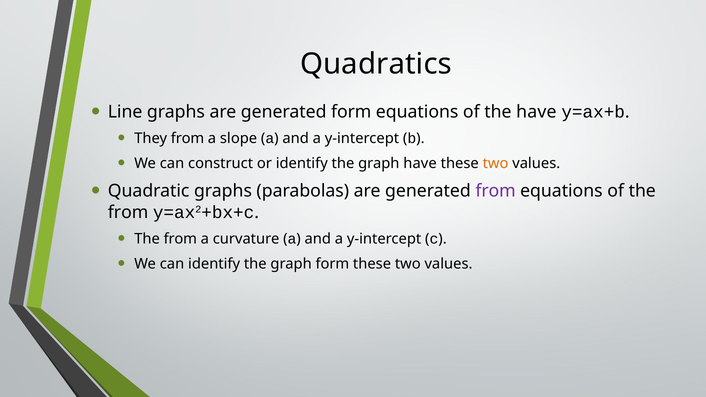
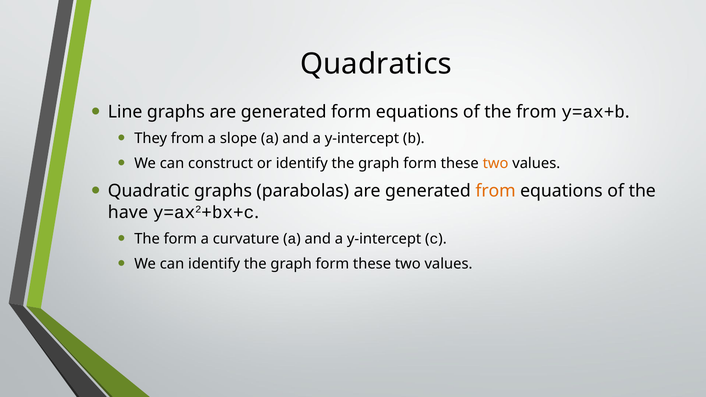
the have: have -> from (536, 112)
have: have -> form (420, 164)
from colour: purple -> orange (496, 191)
from: from -> have (128, 212)
from: from -> form (180, 239)
